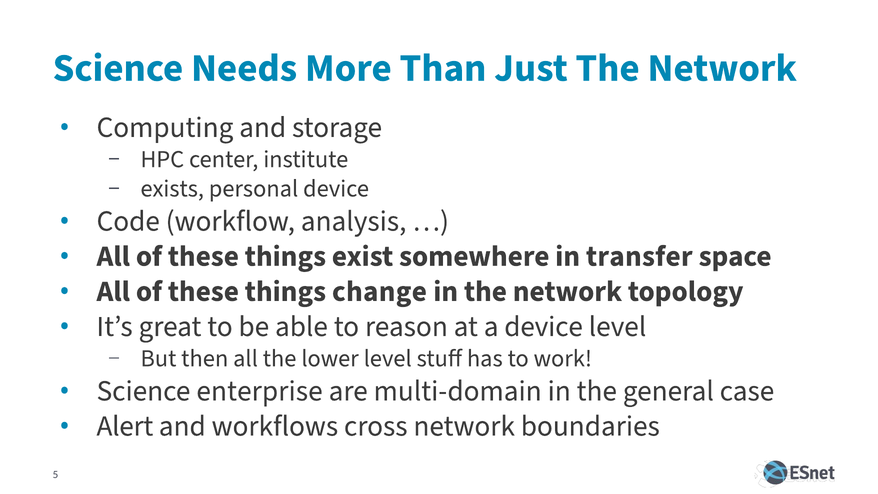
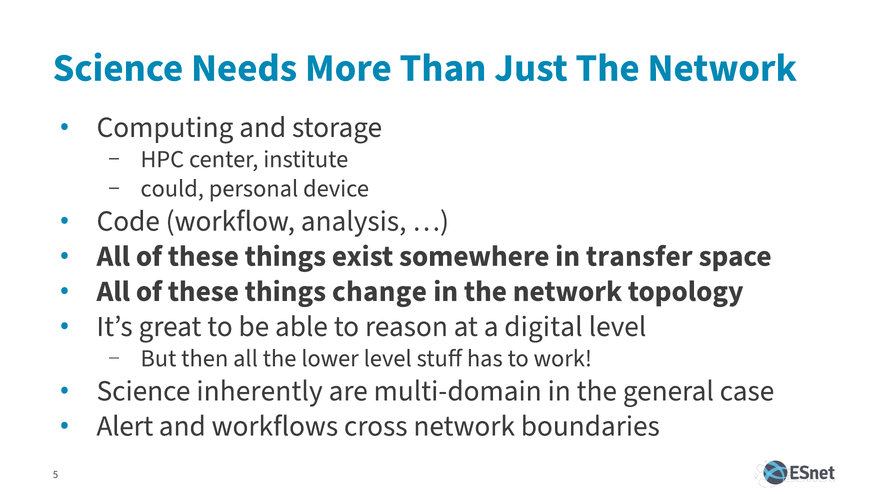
exists: exists -> could (172, 188)
a device: device -> digital (543, 326)
enterprise: enterprise -> inherently (260, 391)
